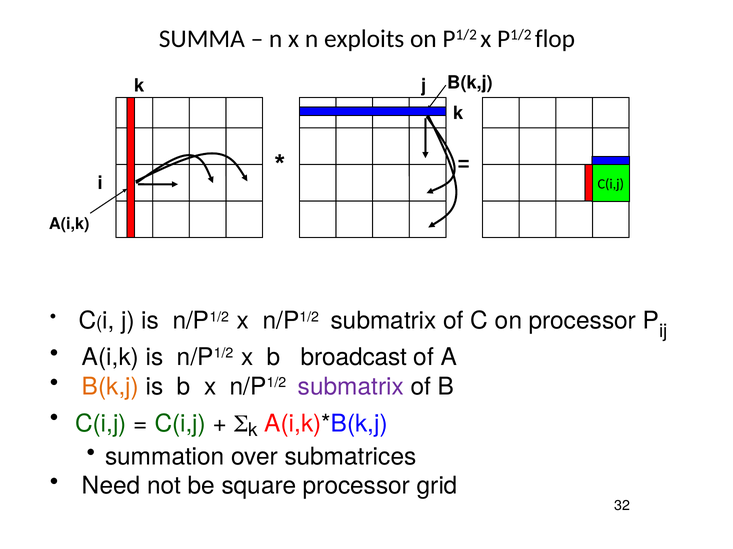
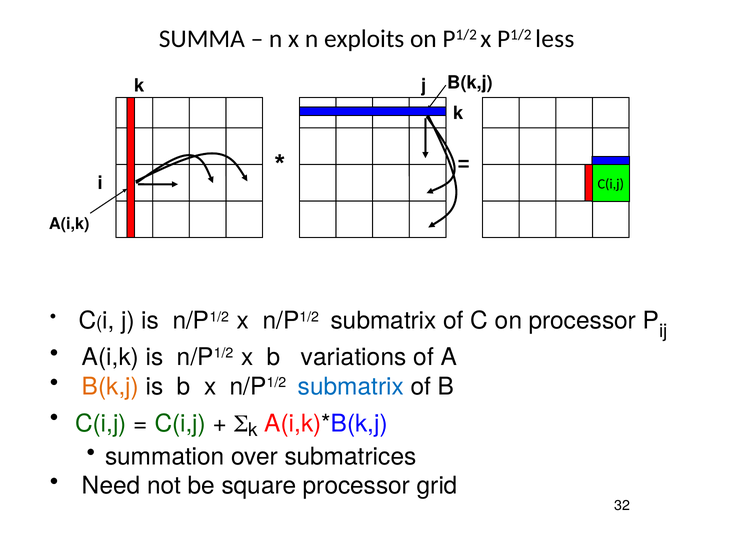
flop: flop -> less (555, 39)
broadcast: broadcast -> variations (354, 358)
submatrix colour: purple -> blue (351, 387)
